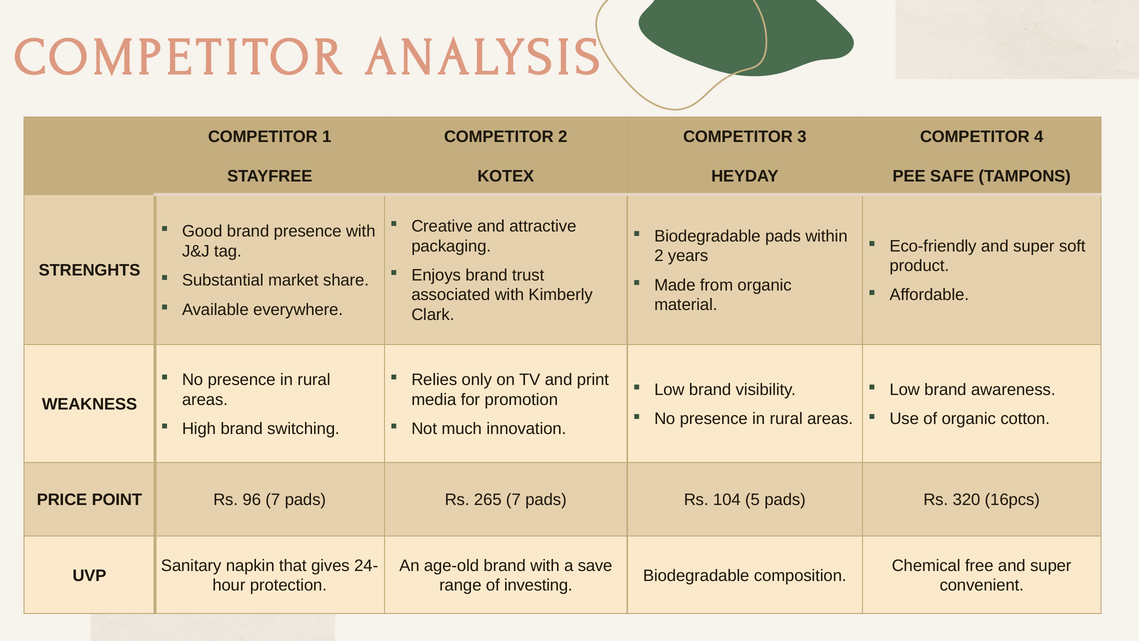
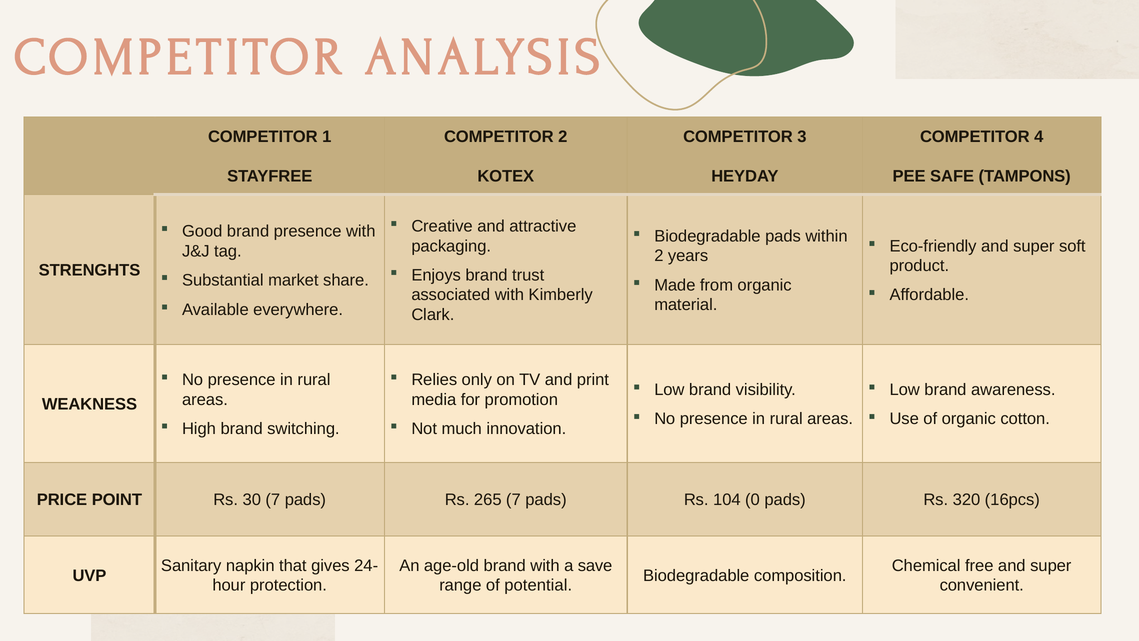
96: 96 -> 30 (252, 500)
5: 5 -> 0 (752, 500)
investing: investing -> potential (538, 585)
